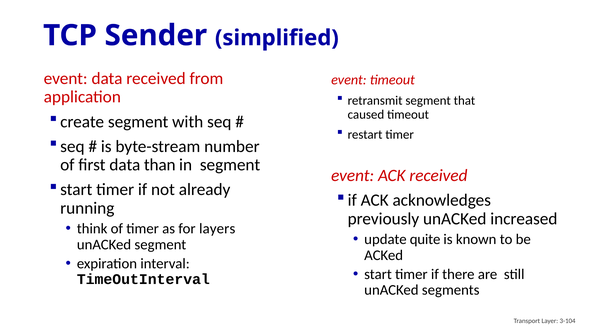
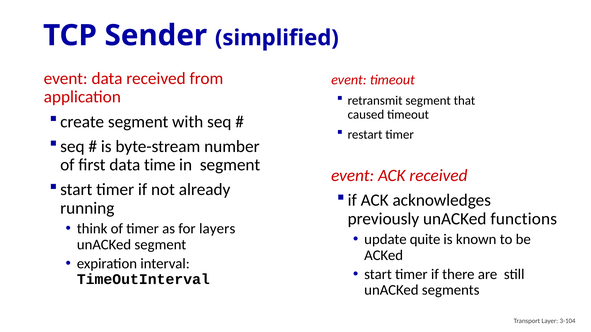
than: than -> time (160, 165)
increased: increased -> functions (524, 219)
